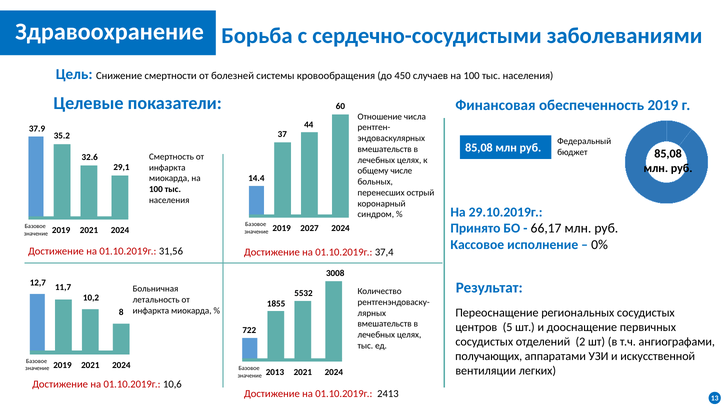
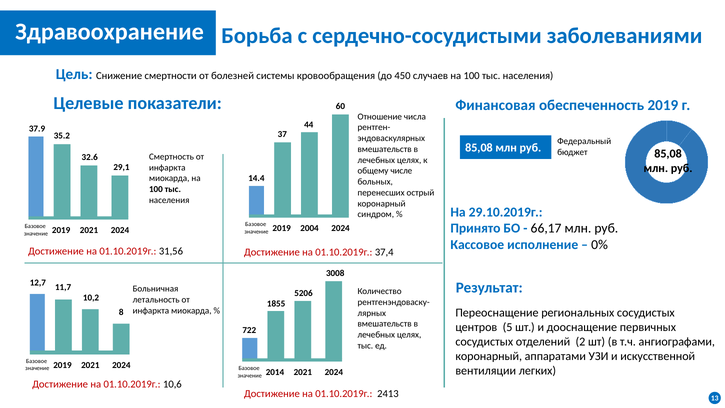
2027: 2027 -> 2004 (310, 228)
5532: 5532 -> 5206 (303, 293)
получающих: получающих -> коронарный (489, 356)
2013: 2013 -> 2014 (275, 372)
